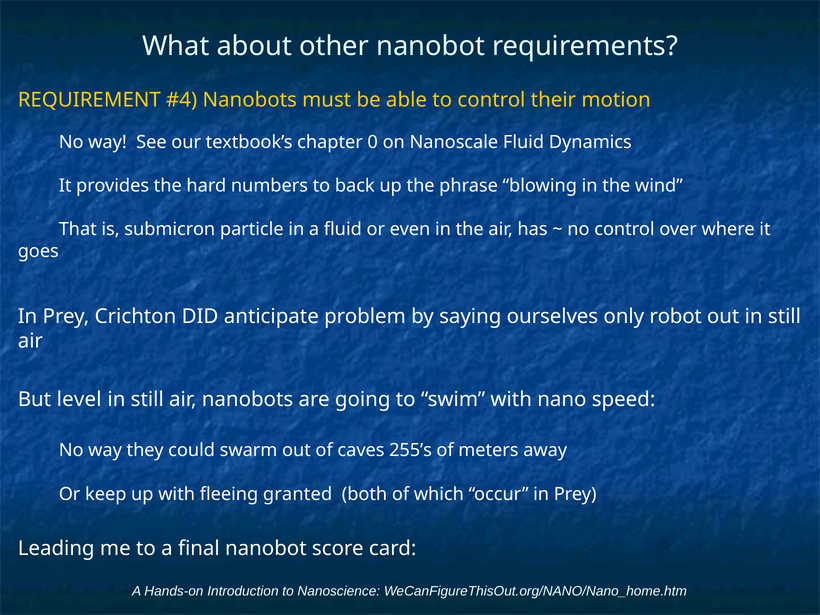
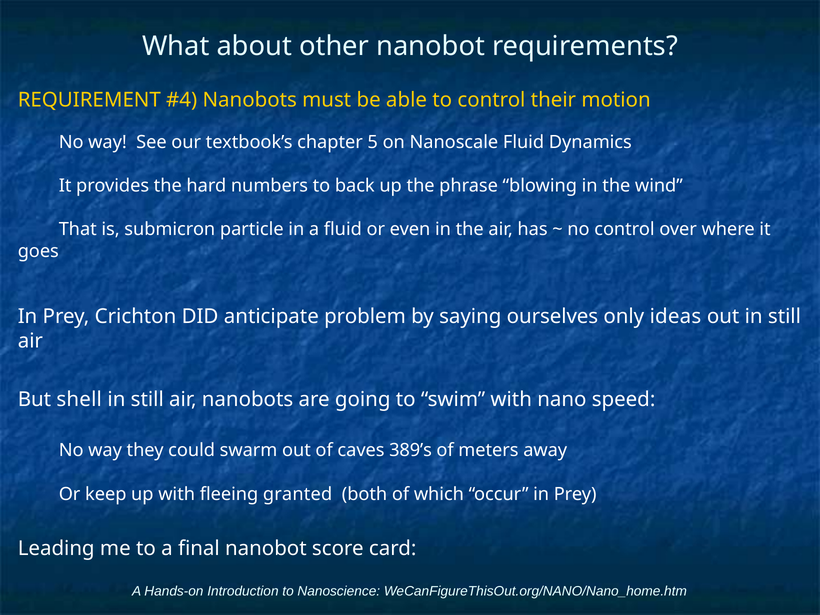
0: 0 -> 5 (373, 142)
robot: robot -> ideas (675, 316)
level: level -> shell (79, 399)
255’s: 255’s -> 389’s (410, 450)
